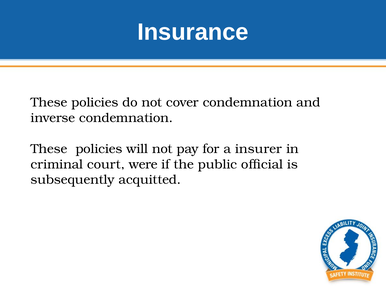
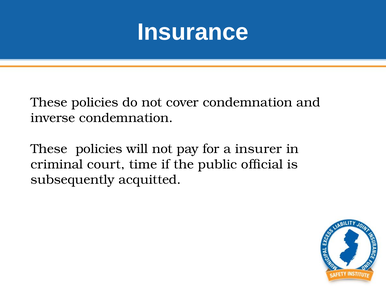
were: were -> time (143, 164)
